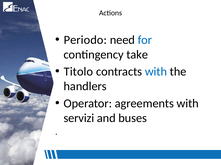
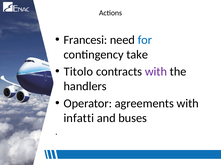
Periodo: Periodo -> Francesi (85, 40)
with colour: blue -> purple (156, 72)
servizi: servizi -> infatti (79, 119)
